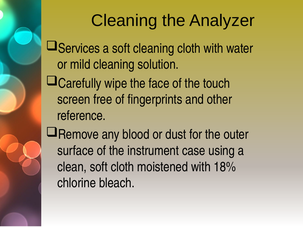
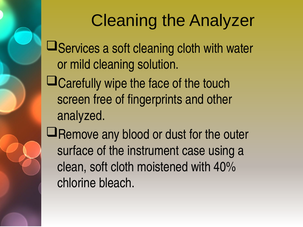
reference: reference -> analyzed (81, 116)
18%: 18% -> 40% (225, 167)
